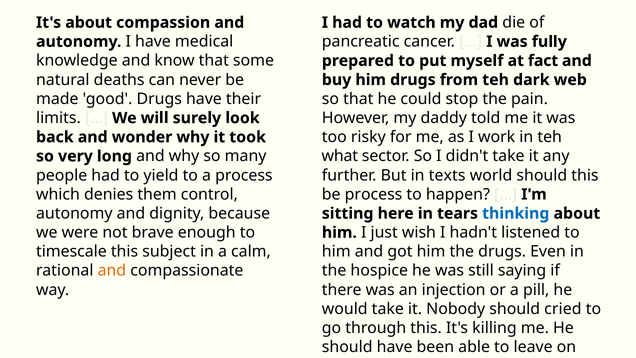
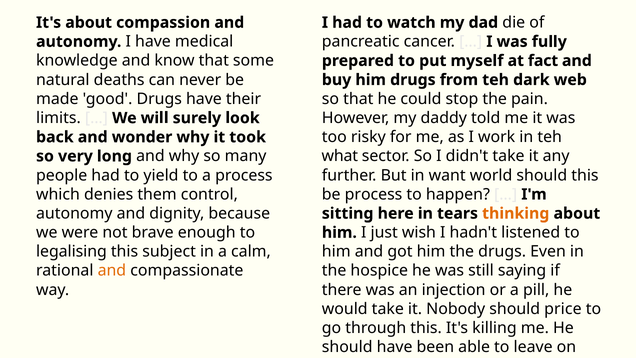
texts: texts -> want (447, 175)
thinking colour: blue -> orange (516, 213)
timescale: timescale -> legalising (71, 251)
cried: cried -> price (563, 309)
